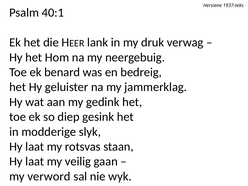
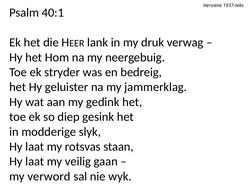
benard: benard -> stryder (62, 72)
